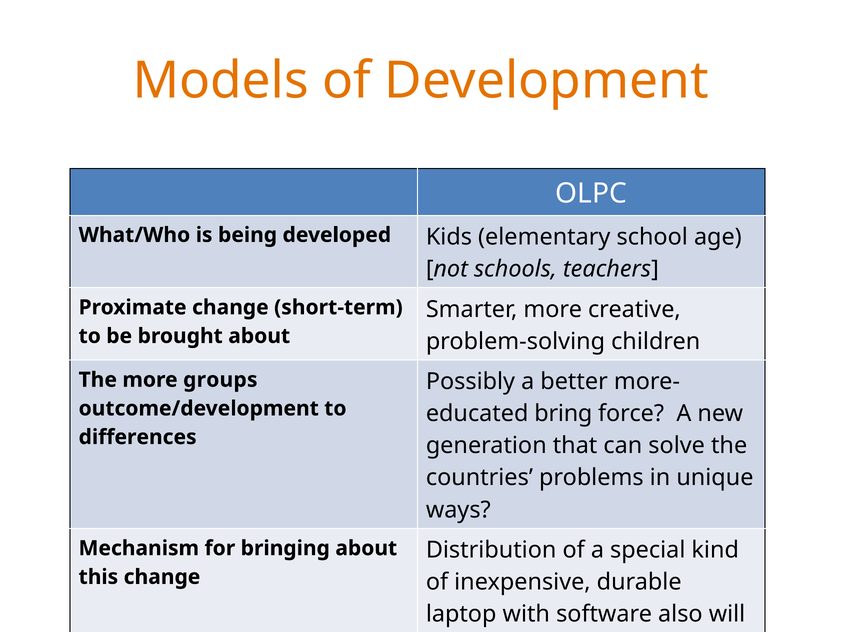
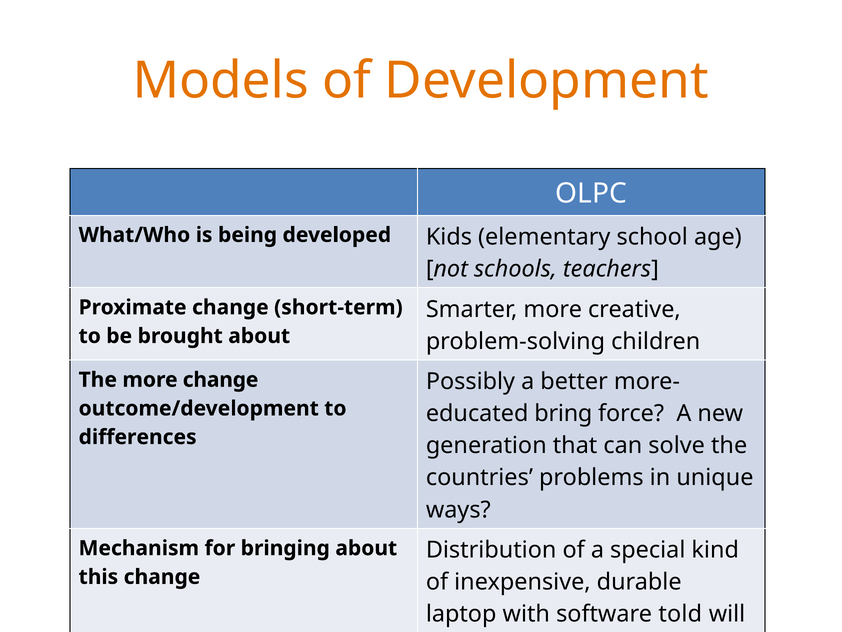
more groups: groups -> change (221, 380)
also: also -> told (680, 614)
